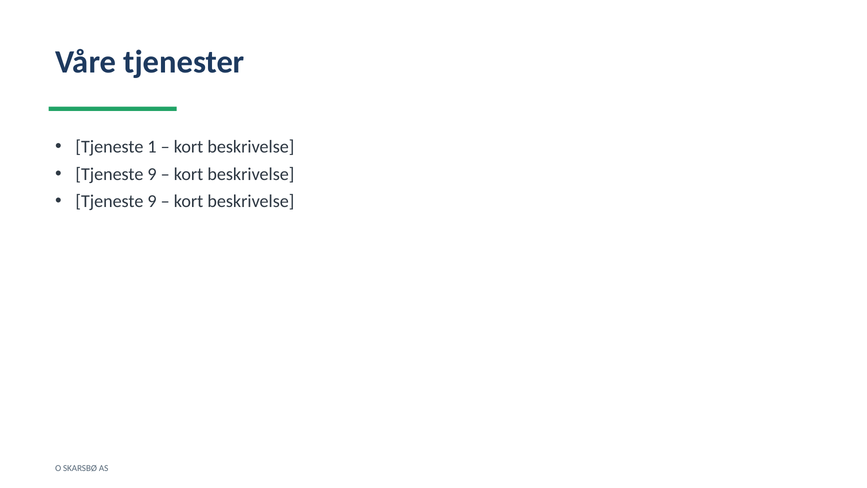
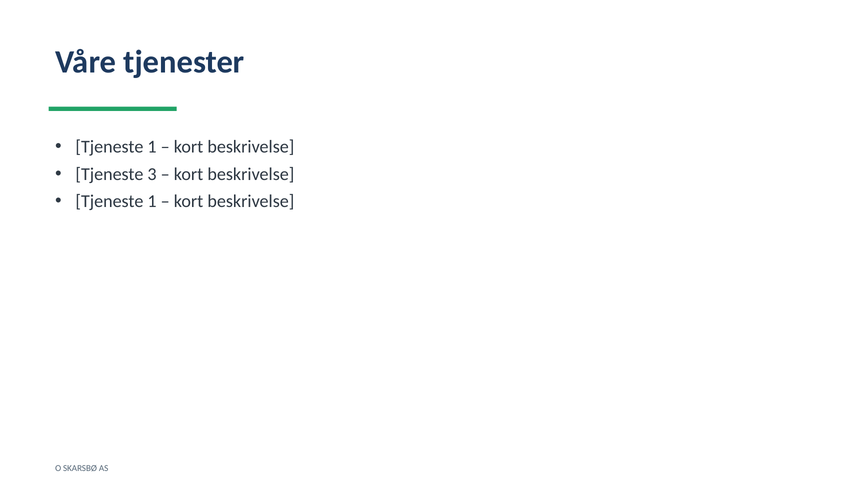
9: 9 -> 3 (152, 174)
9: 9 -> 1 (152, 201)
